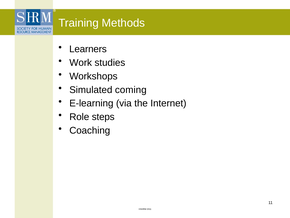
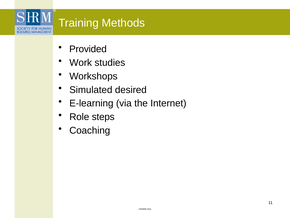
Learners: Learners -> Provided (88, 49)
coming: coming -> desired (131, 90)
